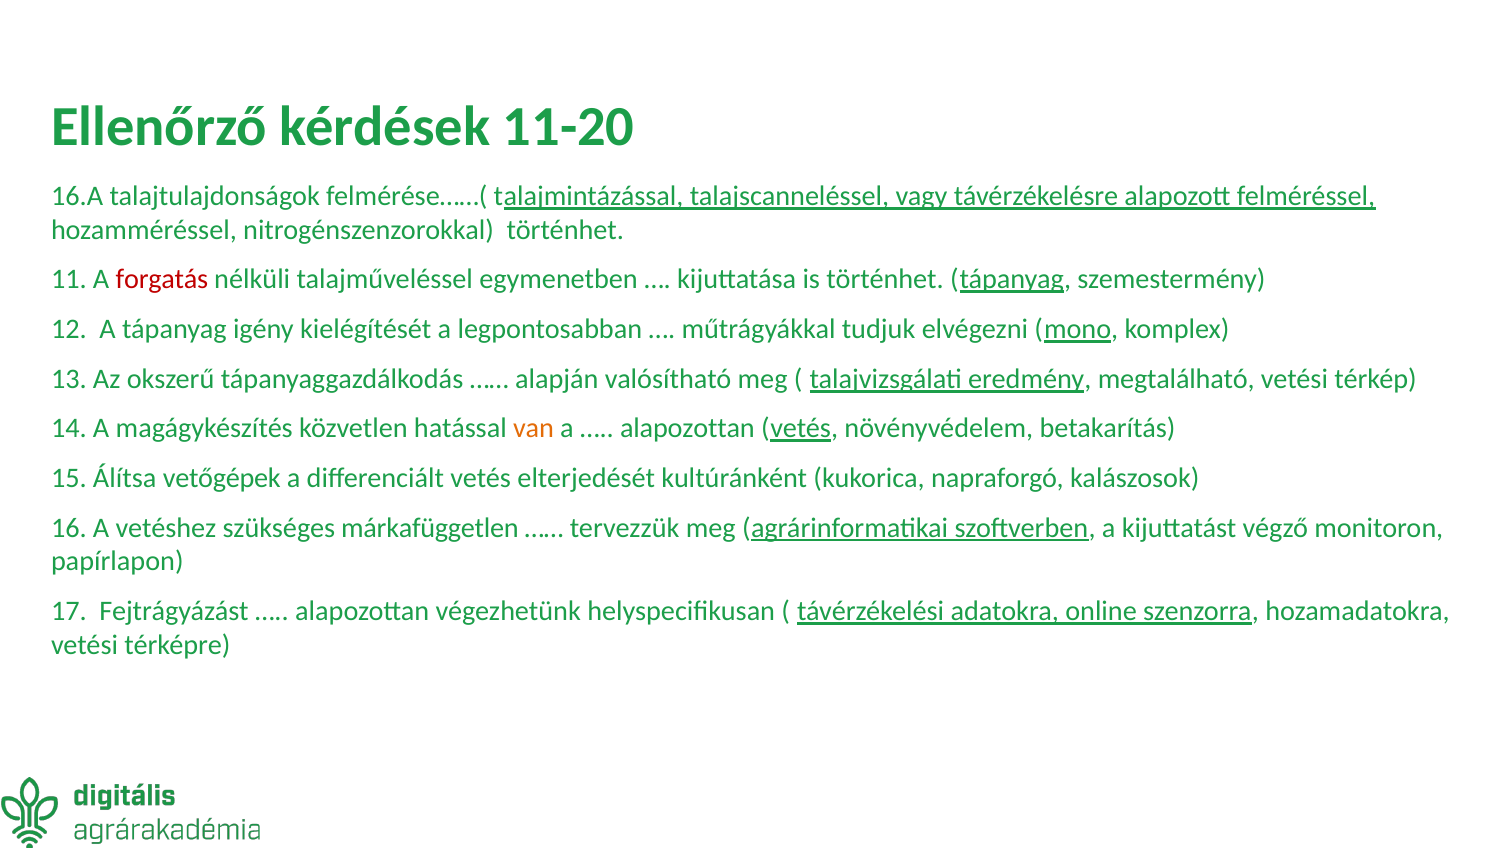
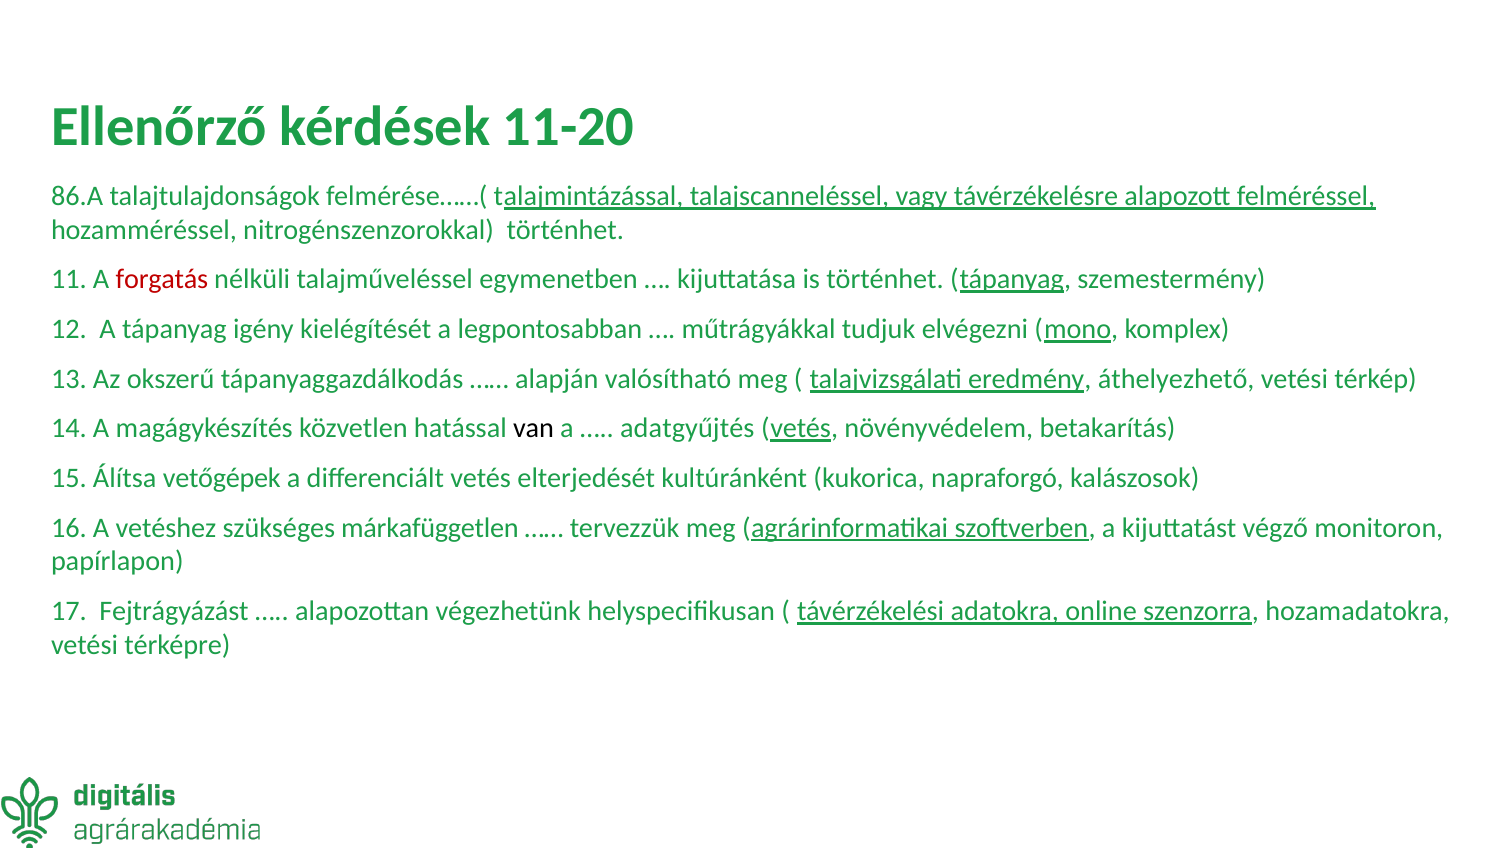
16.A: 16.A -> 86.A (77, 196)
megtalálható: megtalálható -> áthelyezhető (1176, 379)
van colour: orange -> black (534, 428)
alapozottan: alapozottan -> adatgyűjtés (687, 428)
